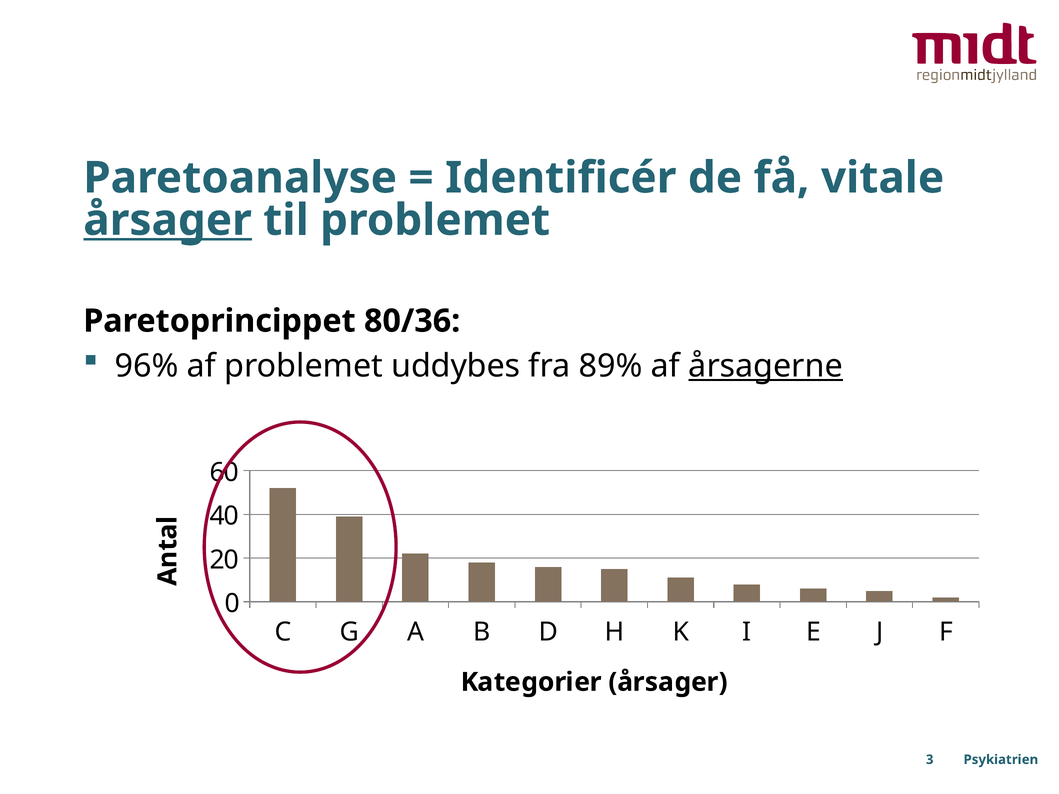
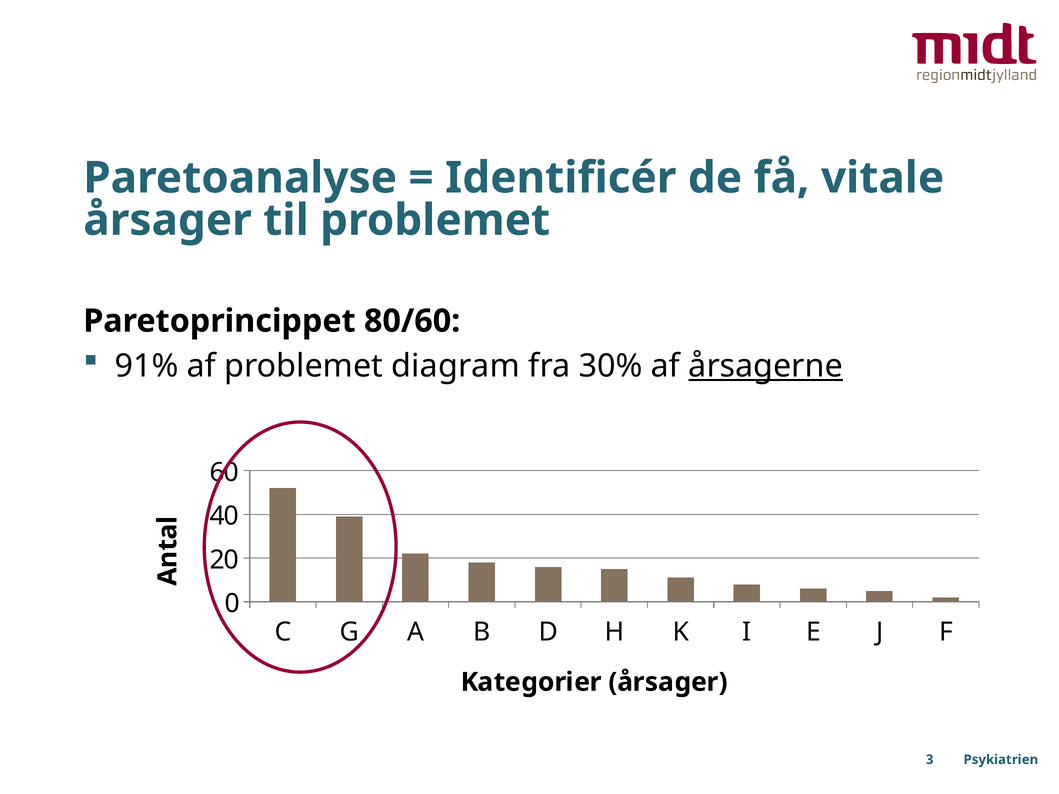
årsager underline: present -> none (168, 220)
80/36: 80/36 -> 80/60 (412, 321)
96%: 96% -> 91% (147, 366)
uddybes: uddybes -> diagram (456, 366)
89%: 89% -> 30% (611, 366)
